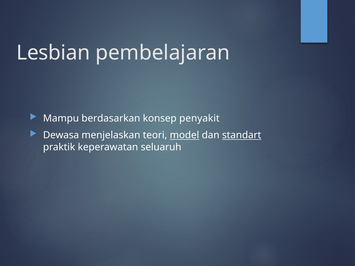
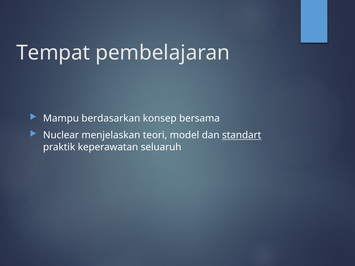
Lesbian: Lesbian -> Tempat (53, 53)
penyakit: penyakit -> bersama (199, 119)
Dewasa: Dewasa -> Nuclear (61, 135)
model underline: present -> none (184, 135)
